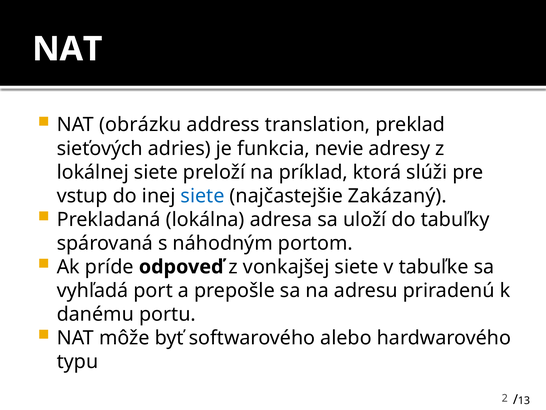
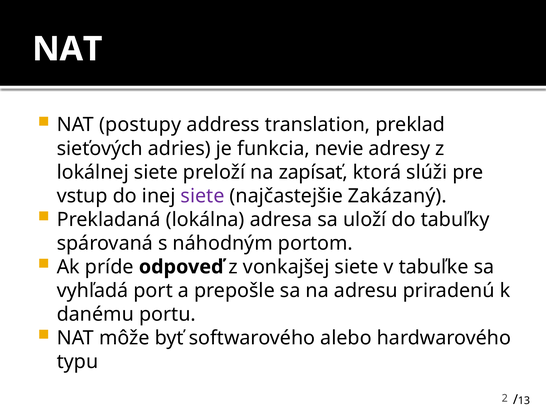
obrázku: obrázku -> postupy (140, 125)
príklad: príklad -> zapísať (313, 172)
siete colour: blue -> purple (203, 196)
